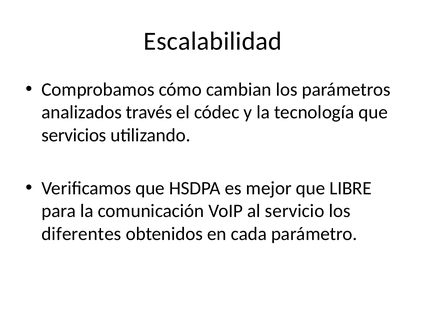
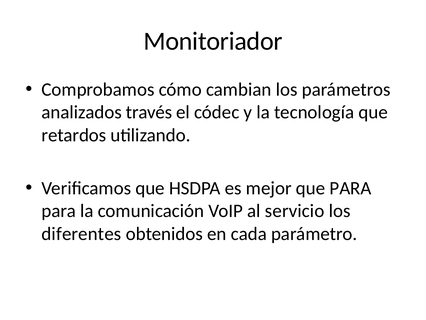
Escalabilidad: Escalabilidad -> Monitoriador (213, 41)
servicios: servicios -> retardos (74, 135)
que LIBRE: LIBRE -> PARA (351, 188)
